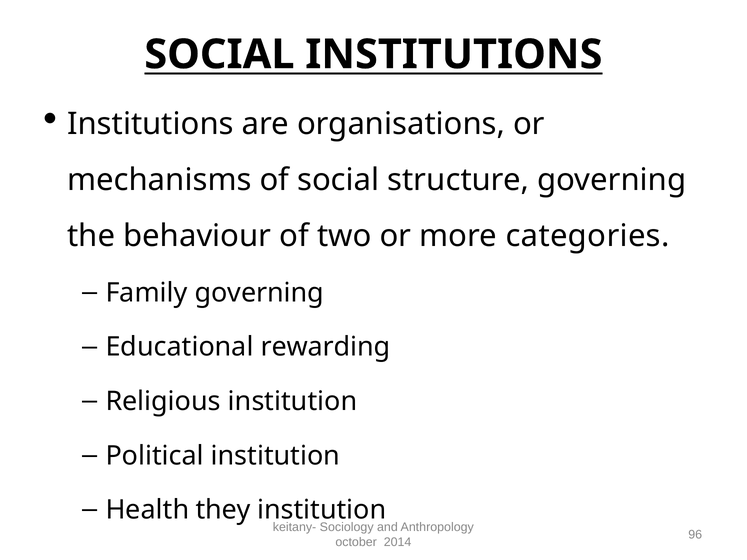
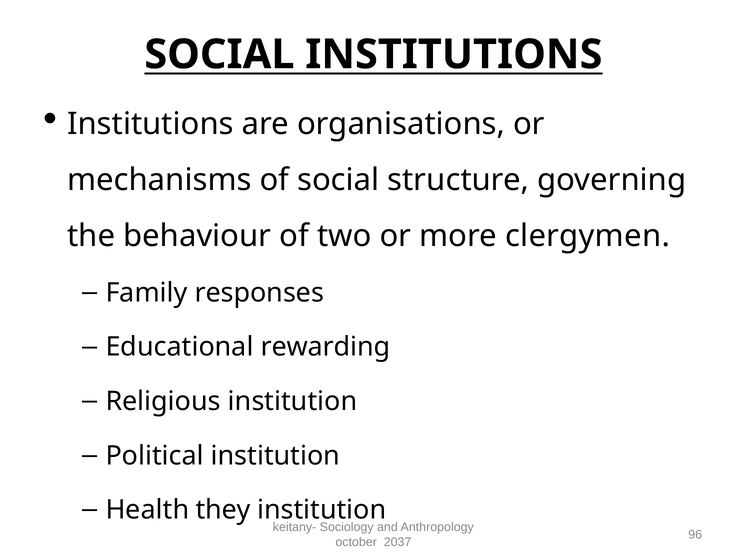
categories: categories -> clergymen (588, 236)
Family governing: governing -> responses (259, 293)
2014: 2014 -> 2037 (398, 542)
